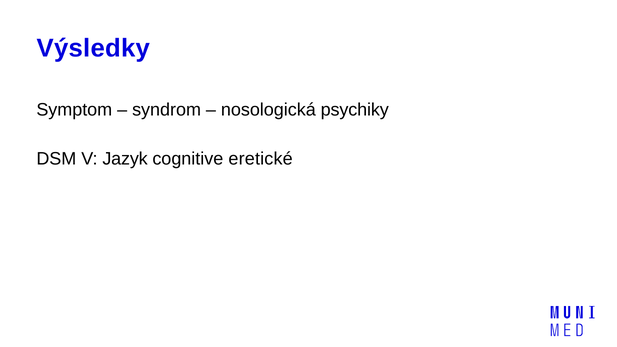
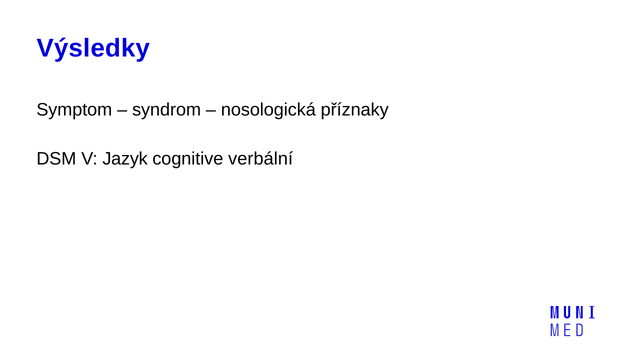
psychiky: psychiky -> příznaky (355, 110)
eretické: eretické -> verbální (261, 159)
